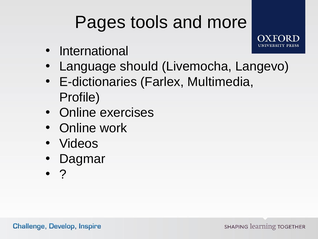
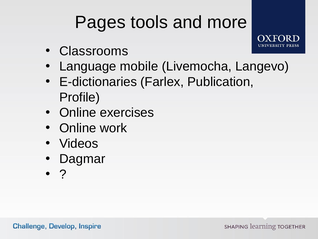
International: International -> Classrooms (94, 51)
should: should -> mobile (139, 66)
Multimedia: Multimedia -> Publication (221, 82)
